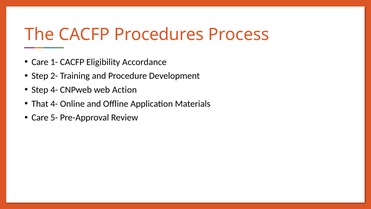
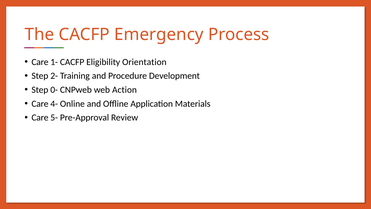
Procedures: Procedures -> Emergency (159, 34)
Accordance: Accordance -> Orientation (144, 62)
Step 4-: 4- -> 0- (54, 90)
That: That -> Care (40, 104)
